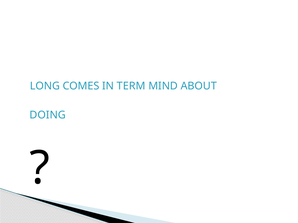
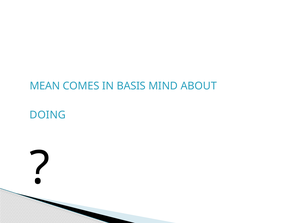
LONG: LONG -> MEAN (45, 86)
TERM: TERM -> BASIS (131, 86)
